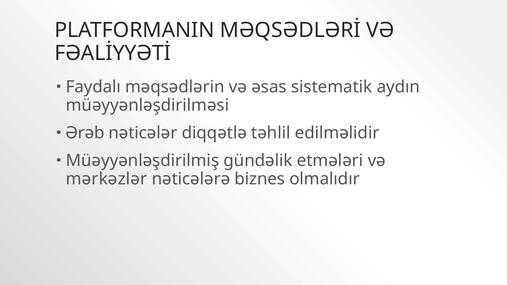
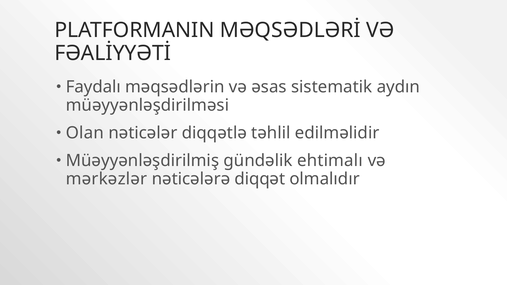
Ərəb: Ərəb -> Olan (85, 133)
etmələri: etmələri -> ehtimalı (330, 161)
biznes: biznes -> diqqət (260, 179)
